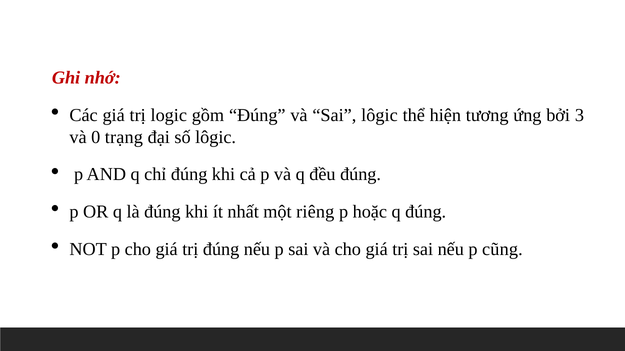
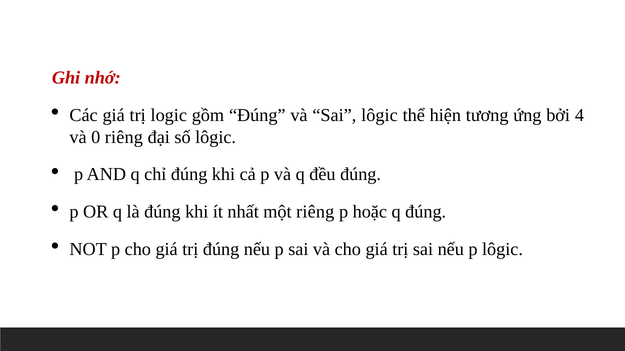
3: 3 -> 4 (579, 115)
0 trạng: trạng -> riêng (124, 137)
p cũng: cũng -> lôgic (503, 250)
